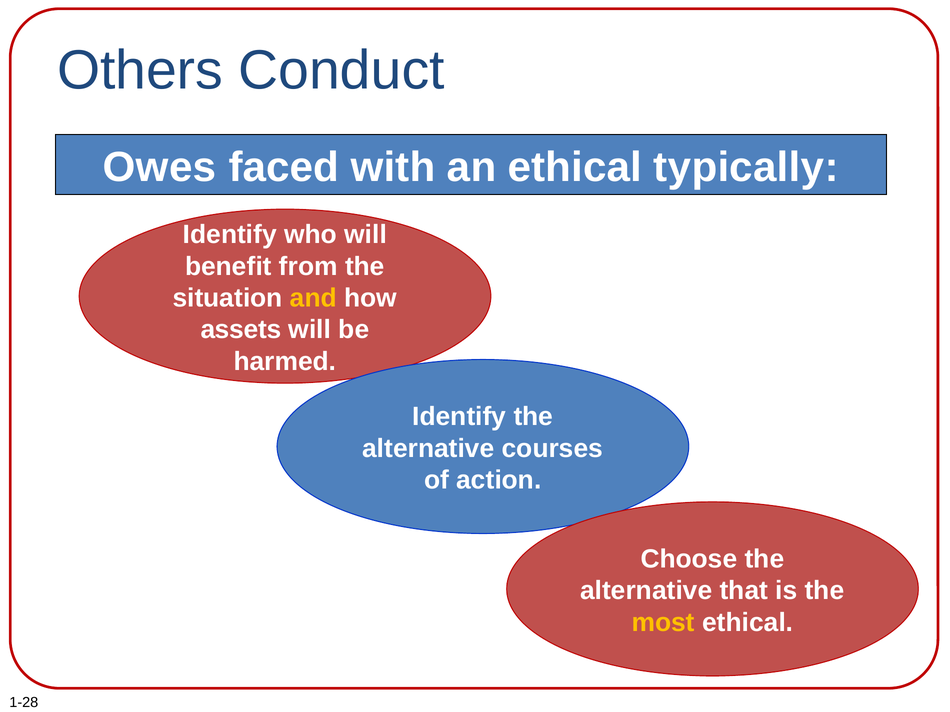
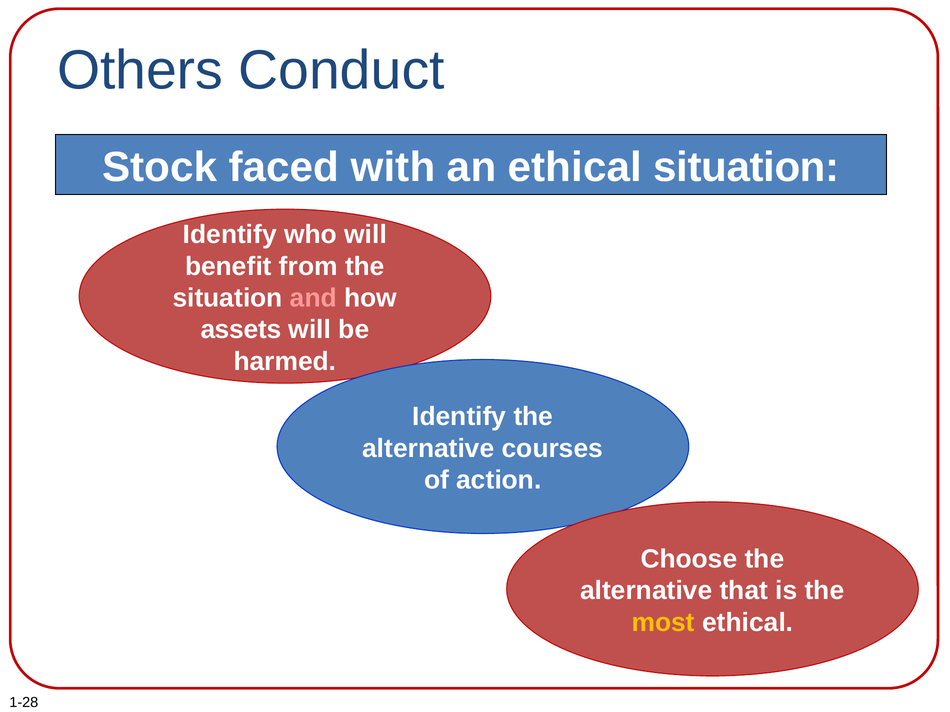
Owes: Owes -> Stock (160, 168)
ethical typically: typically -> situation (746, 168)
and colour: yellow -> pink (313, 298)
